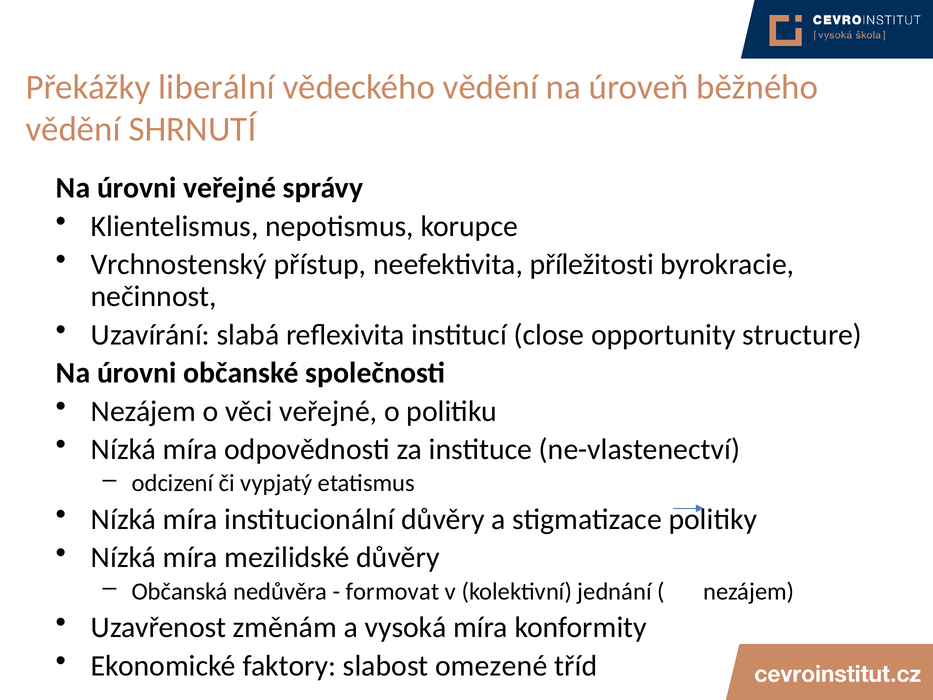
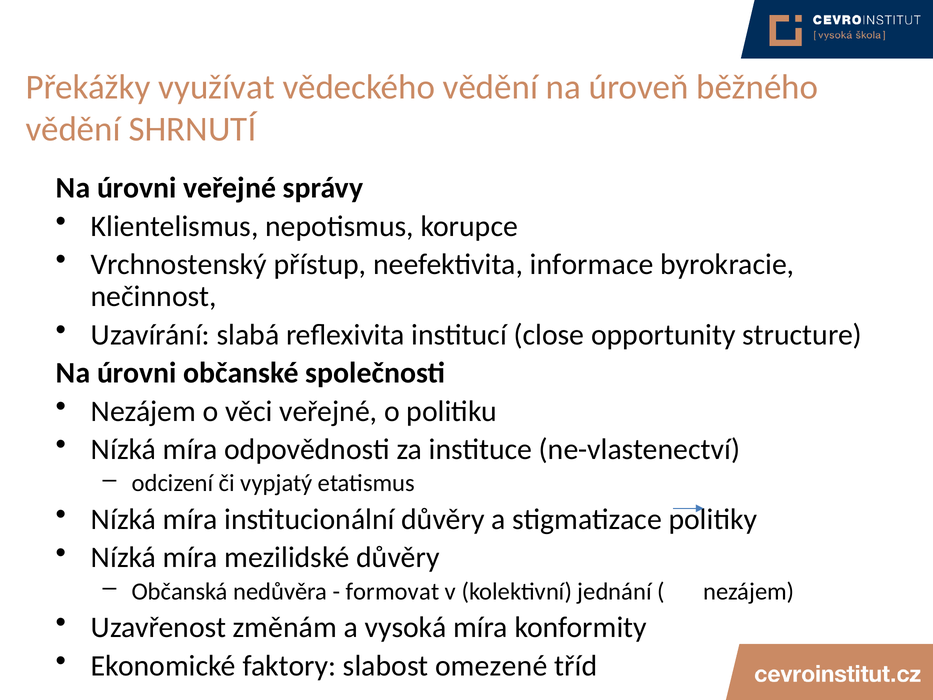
liberální: liberální -> využívat (217, 87)
příležitosti: příležitosti -> informace (592, 264)
